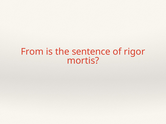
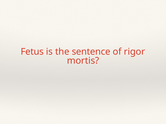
From: From -> Fetus (32, 52)
